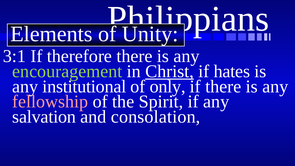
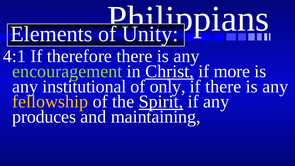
3:1: 3:1 -> 4:1 (14, 56)
hates: hates -> more (232, 71)
fellowship colour: pink -> yellow (50, 102)
Spirit underline: none -> present (161, 102)
salvation: salvation -> produces (44, 117)
consolation: consolation -> maintaining (156, 117)
